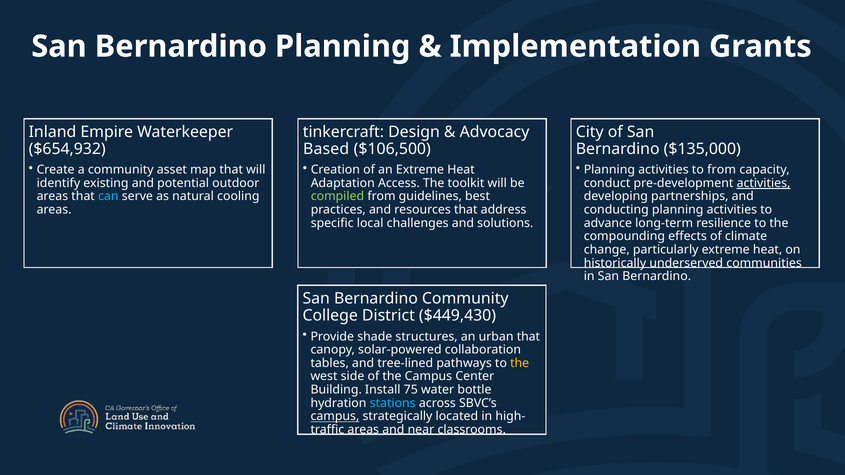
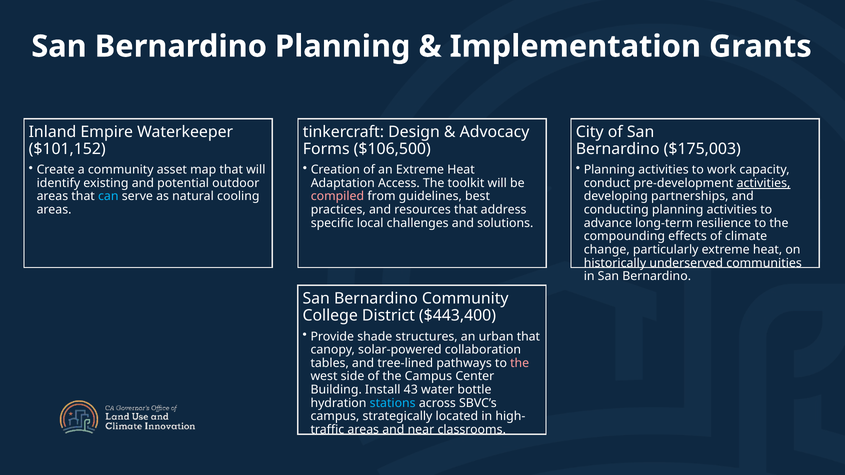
$654,932: $654,932 -> $101,152 (67, 149)
Based: Based -> Forms (326, 149)
$135,000: $135,000 -> $175,003 (702, 149)
to from: from -> work (722, 170)
compiled colour: light green -> pink (337, 197)
$449,430: $449,430 -> $443,400 (458, 316)
the colour: yellow -> pink (520, 363)
75: 75 -> 43 (411, 390)
campus underline: present -> none (335, 417)
